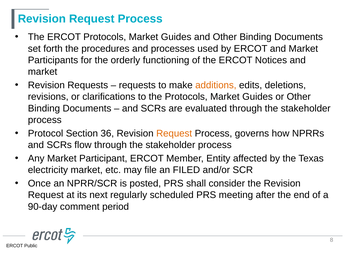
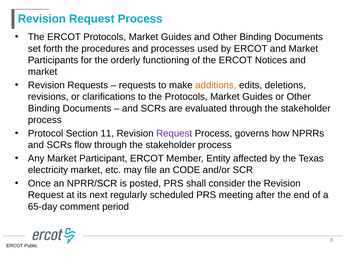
36: 36 -> 11 (107, 133)
Request colour: orange -> purple (174, 133)
FILED: FILED -> CODE (186, 170)
90-day: 90-day -> 65-day (43, 206)
